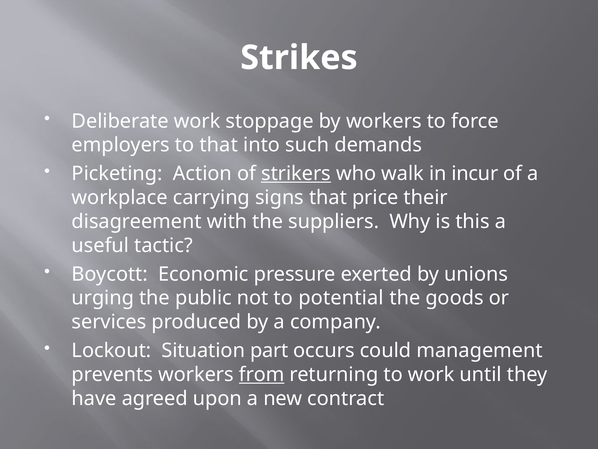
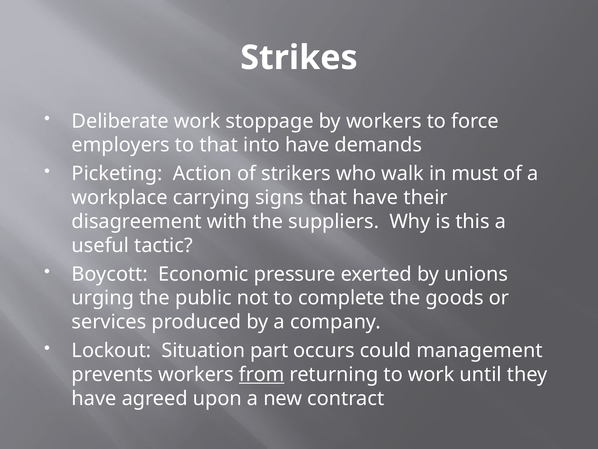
into such: such -> have (307, 145)
strikers underline: present -> none (296, 173)
incur: incur -> must (475, 173)
that price: price -> have (375, 197)
potential: potential -> complete (341, 298)
